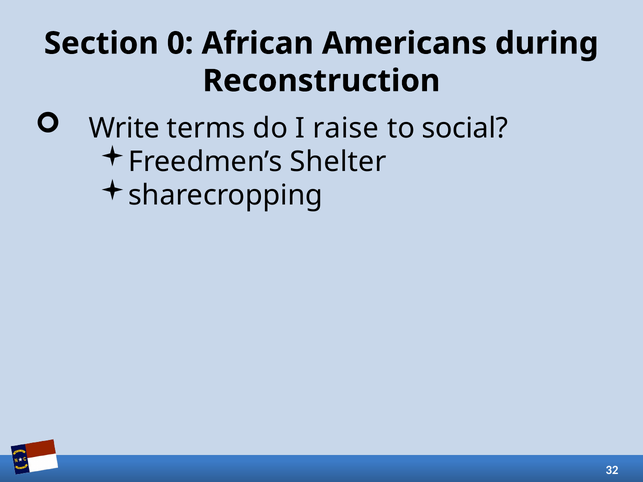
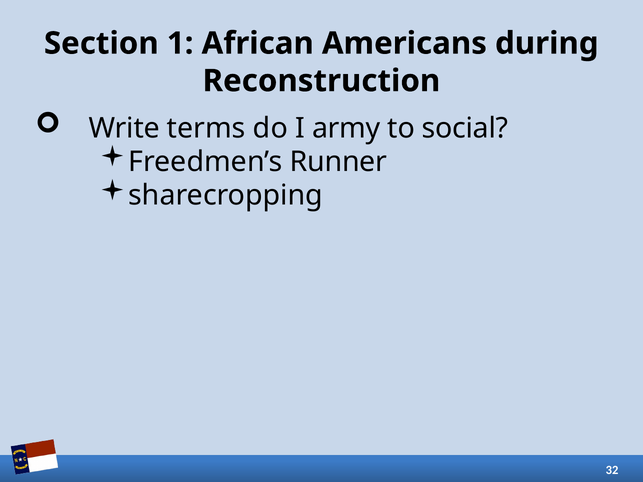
0: 0 -> 1 (180, 43)
raise: raise -> army (346, 128)
Shelter: Shelter -> Runner (338, 162)
